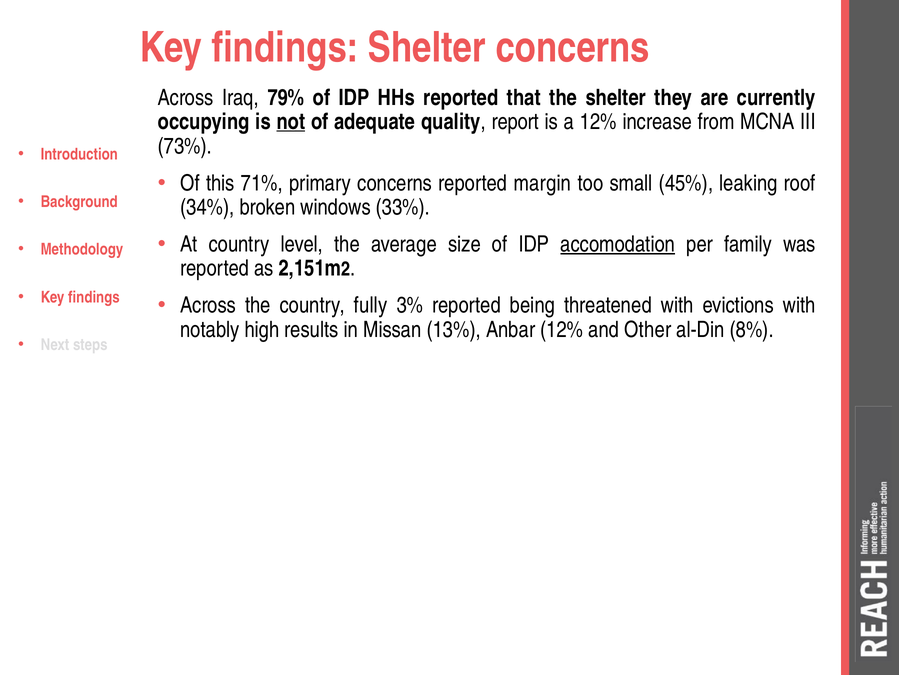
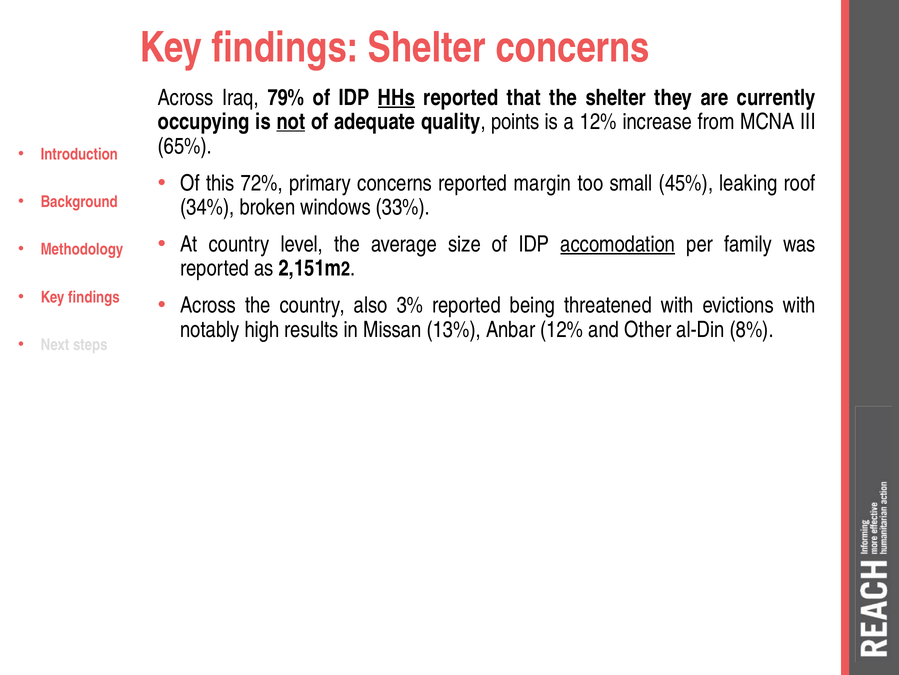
HHs underline: none -> present (396, 98)
report: report -> points (515, 122)
73%: 73% -> 65% (185, 146)
71%: 71% -> 72% (262, 183)
fully: fully -> also (371, 305)
